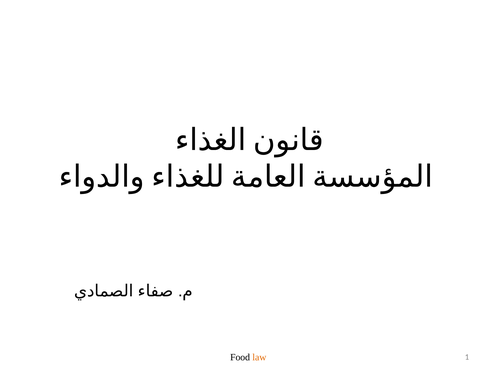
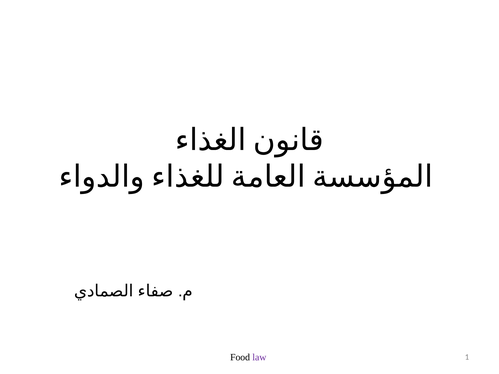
law colour: orange -> purple (259, 357)
